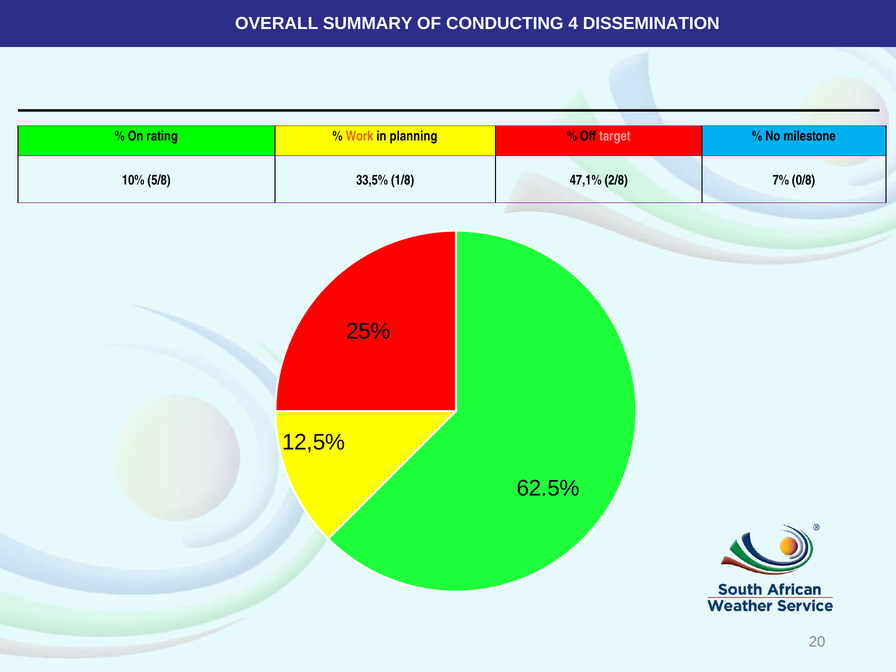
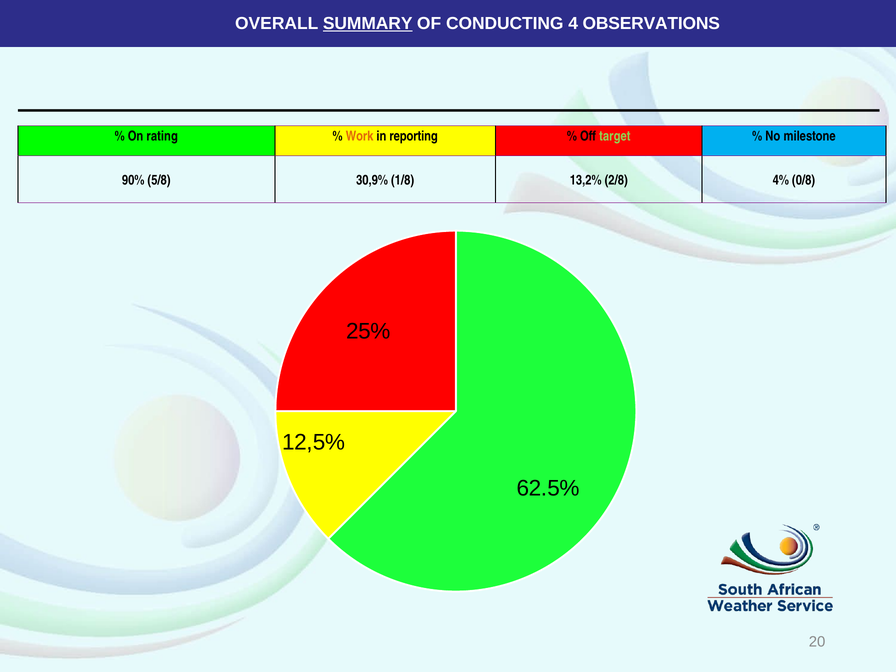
SUMMARY underline: none -> present (368, 23)
DISSEMINATION: DISSEMINATION -> OBSERVATIONS (651, 23)
planning: planning -> reporting (414, 136)
target colour: pink -> light green (615, 136)
10%: 10% -> 90% (133, 180)
33,5%: 33,5% -> 30,9% (372, 180)
47,1%: 47,1% -> 13,2% (586, 180)
7%: 7% -> 4% (781, 180)
